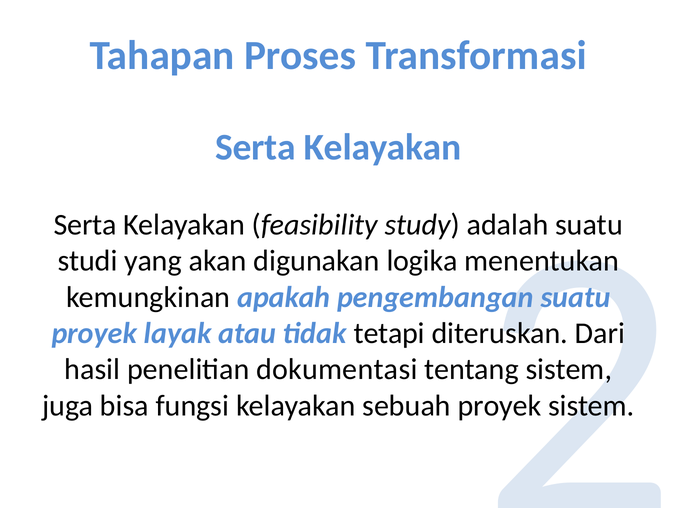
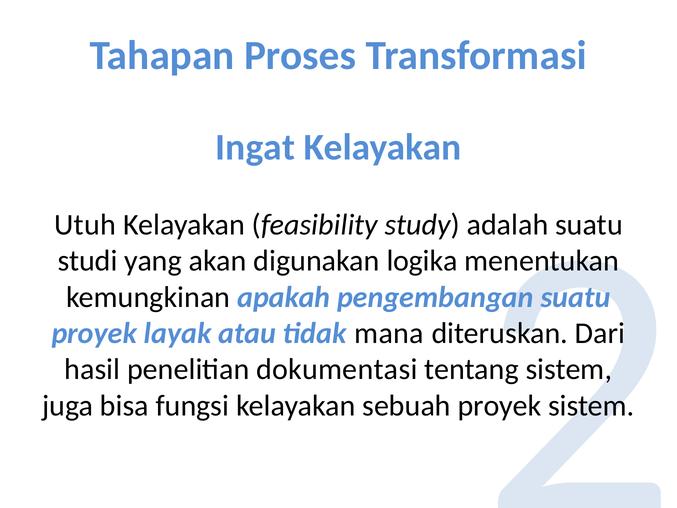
Serta: Serta -> Ingat (255, 147)
Serta: Serta -> Utuh (85, 225)
tetapi: tetapi -> mana (389, 333)
